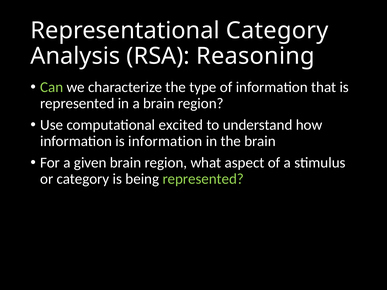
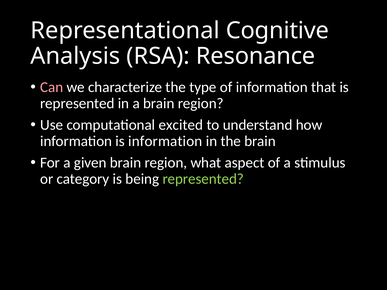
Representational Category: Category -> Cognitive (277, 31)
Reasoning: Reasoning -> Resonance (256, 56)
Can colour: light green -> pink (52, 87)
